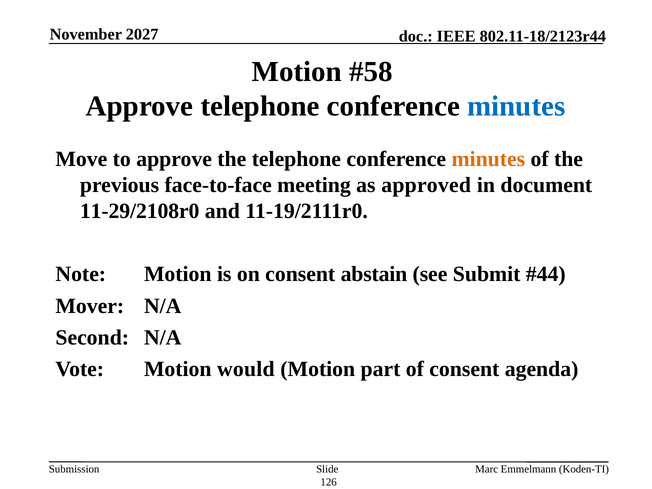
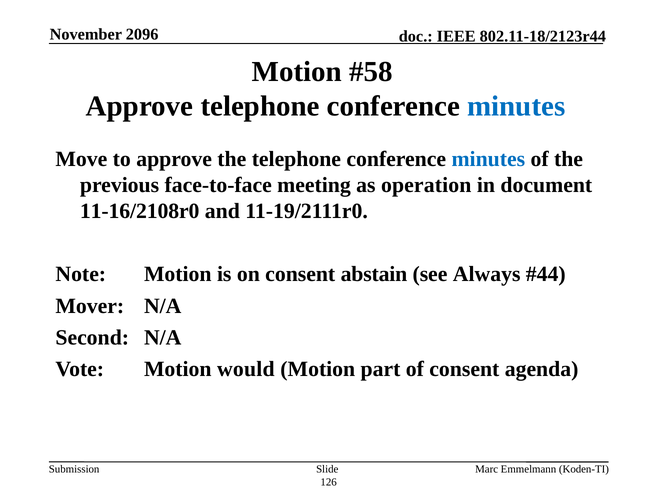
2027: 2027 -> 2096 (142, 35)
minutes colour: orange -> blue (488, 159)
approved: approved -> operation (426, 185)
11-29/2108r0: 11-29/2108r0 -> 11-16/2108r0 (140, 211)
Submit: Submit -> Always (487, 274)
